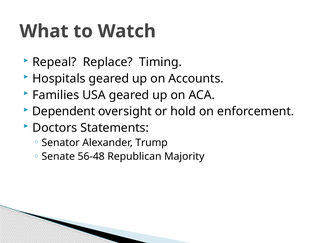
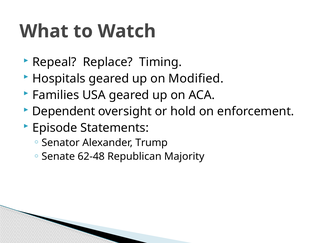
Accounts: Accounts -> Modified (196, 79)
Doctors: Doctors -> Episode (55, 128)
56-48: 56-48 -> 62-48 (91, 157)
